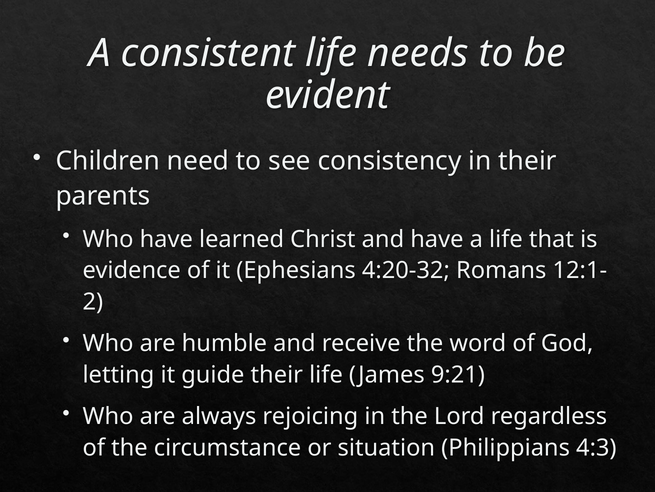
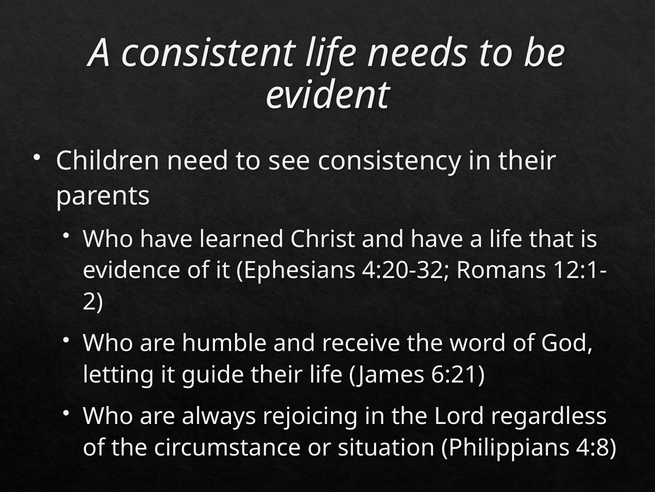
9:21: 9:21 -> 6:21 (458, 374)
4:3: 4:3 -> 4:8 (596, 447)
